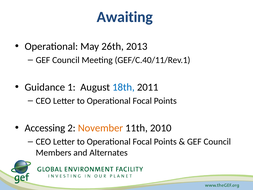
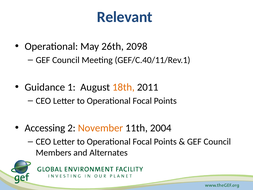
Awaiting: Awaiting -> Relevant (125, 17)
2013: 2013 -> 2098 (137, 46)
18th colour: blue -> orange (123, 87)
2010: 2010 -> 2004 (161, 128)
